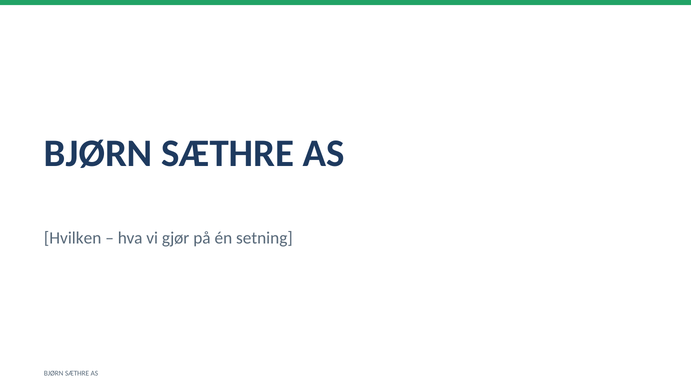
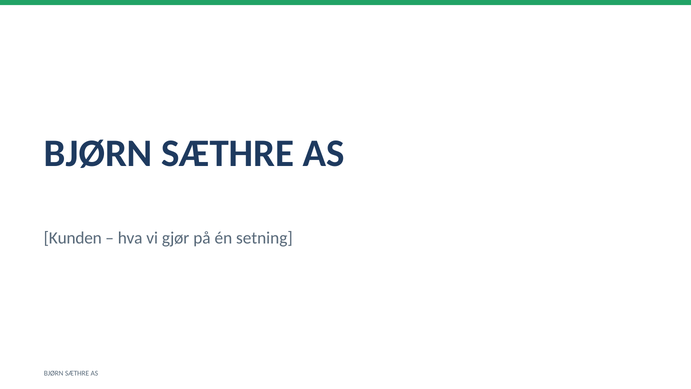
Hvilken: Hvilken -> Kunden (73, 238)
